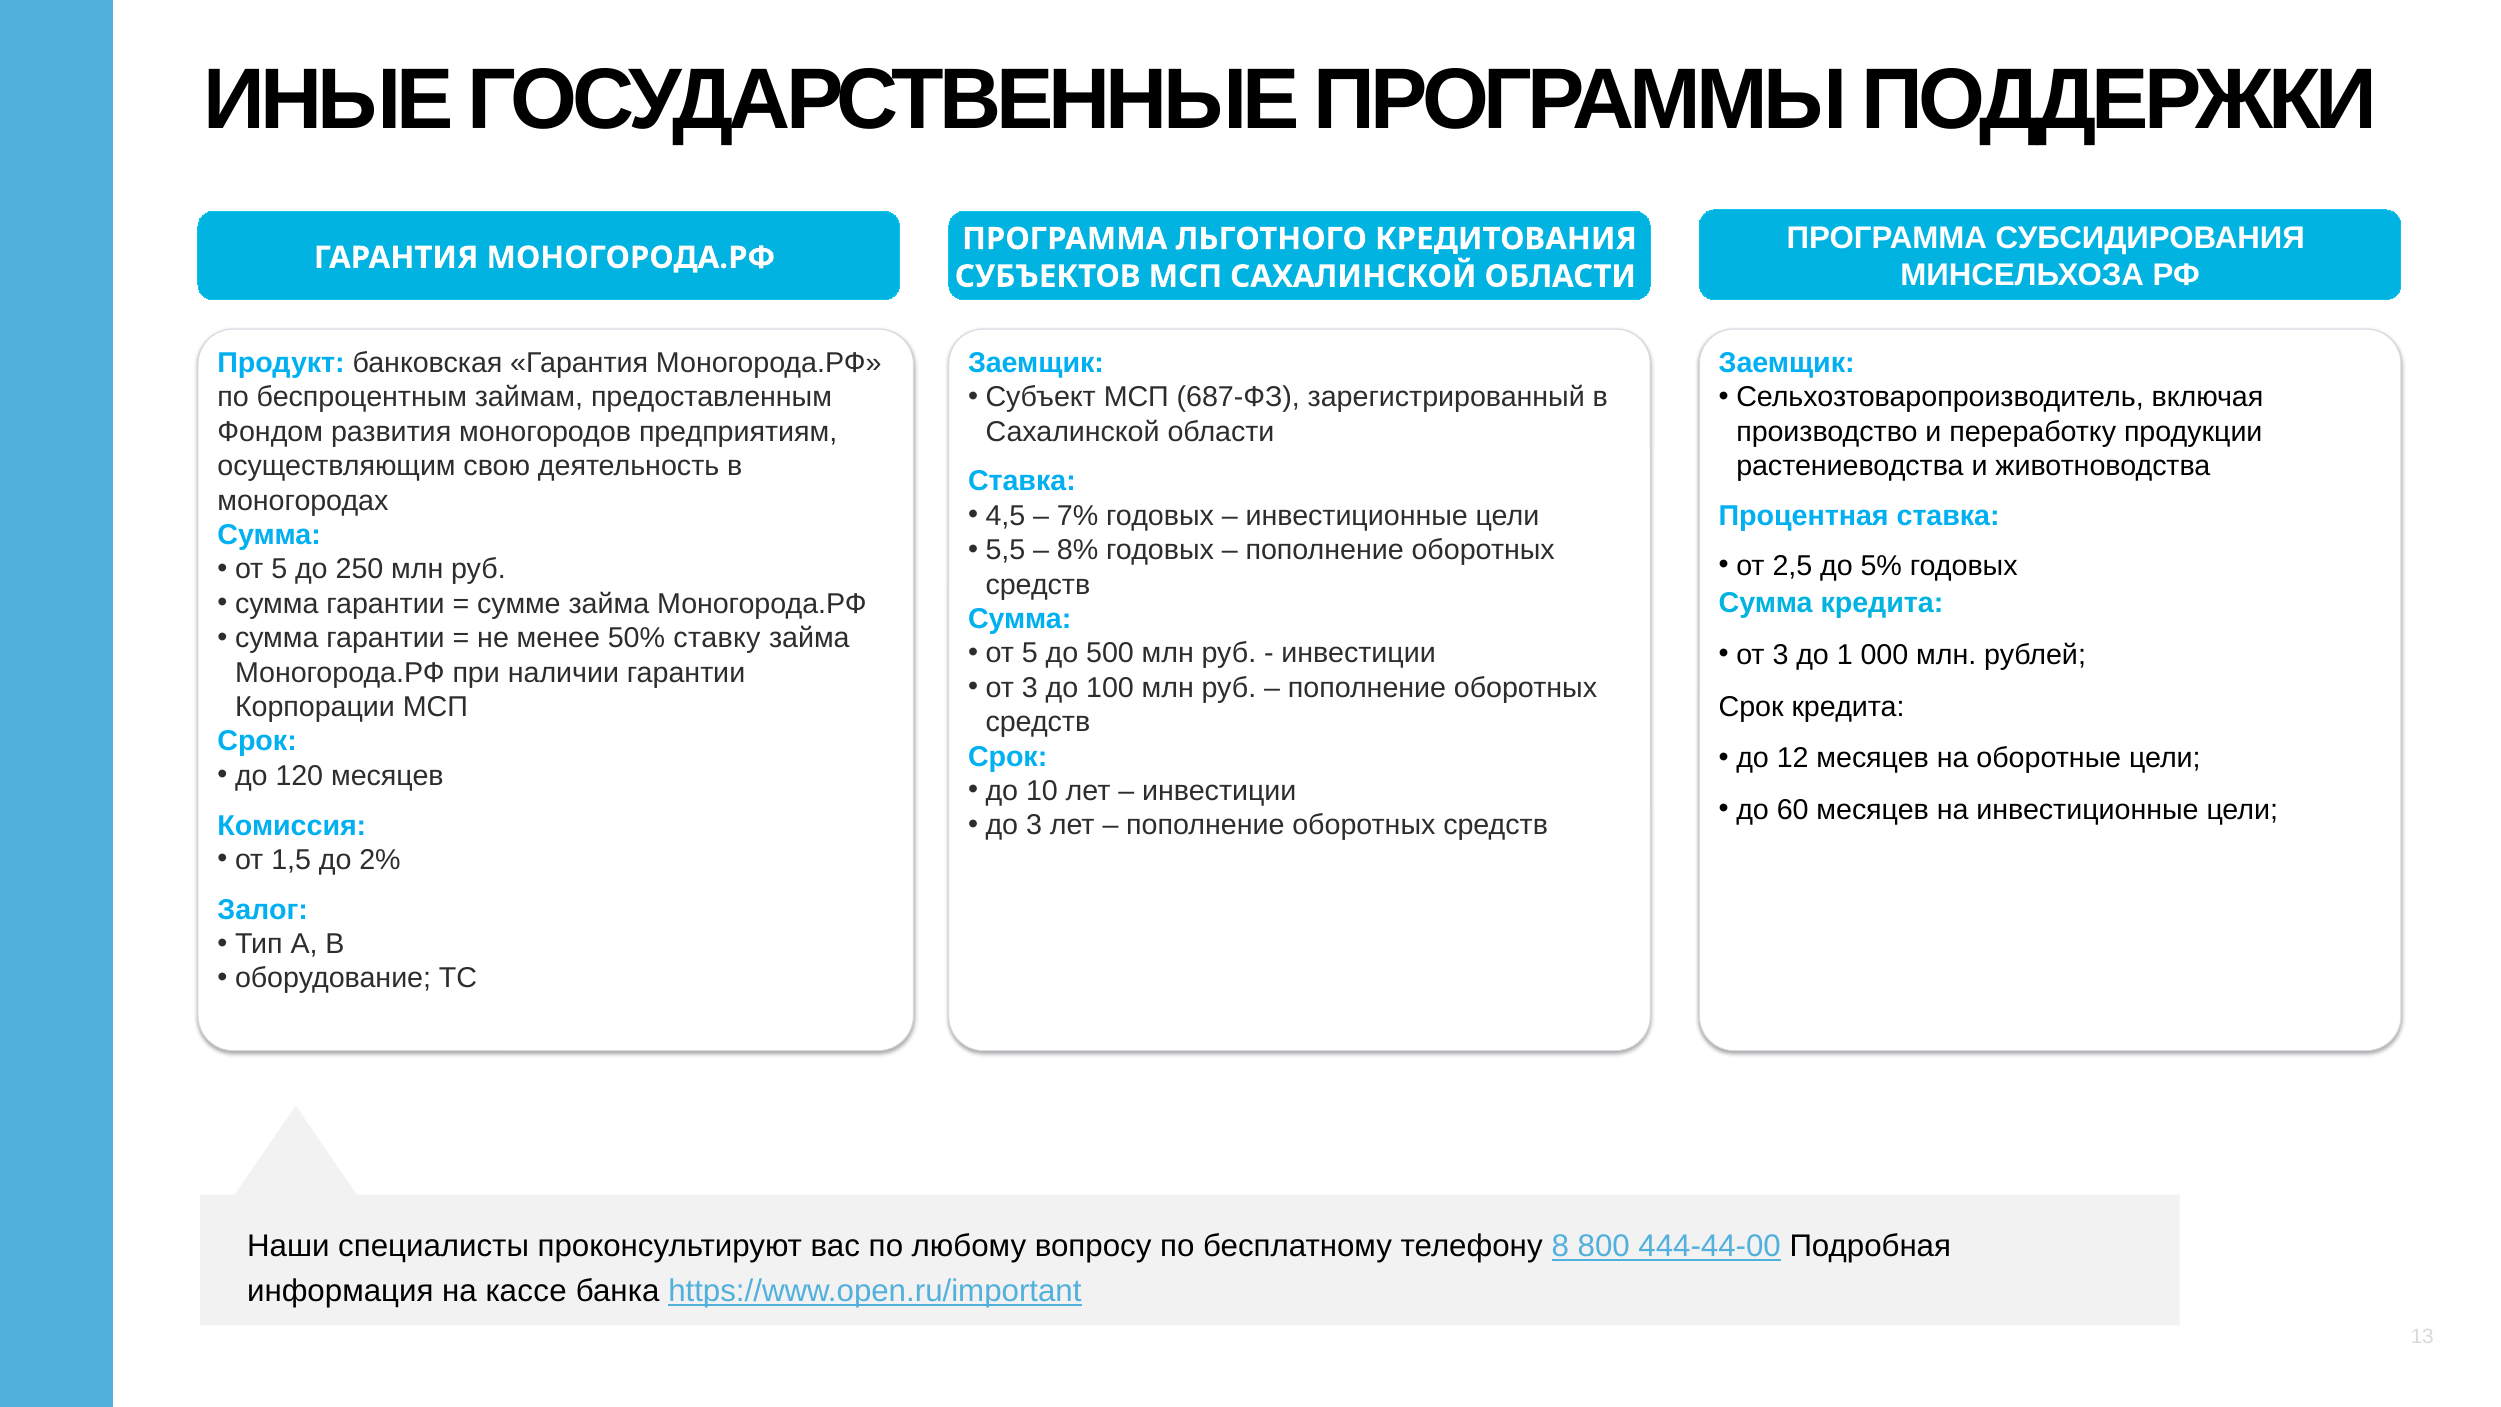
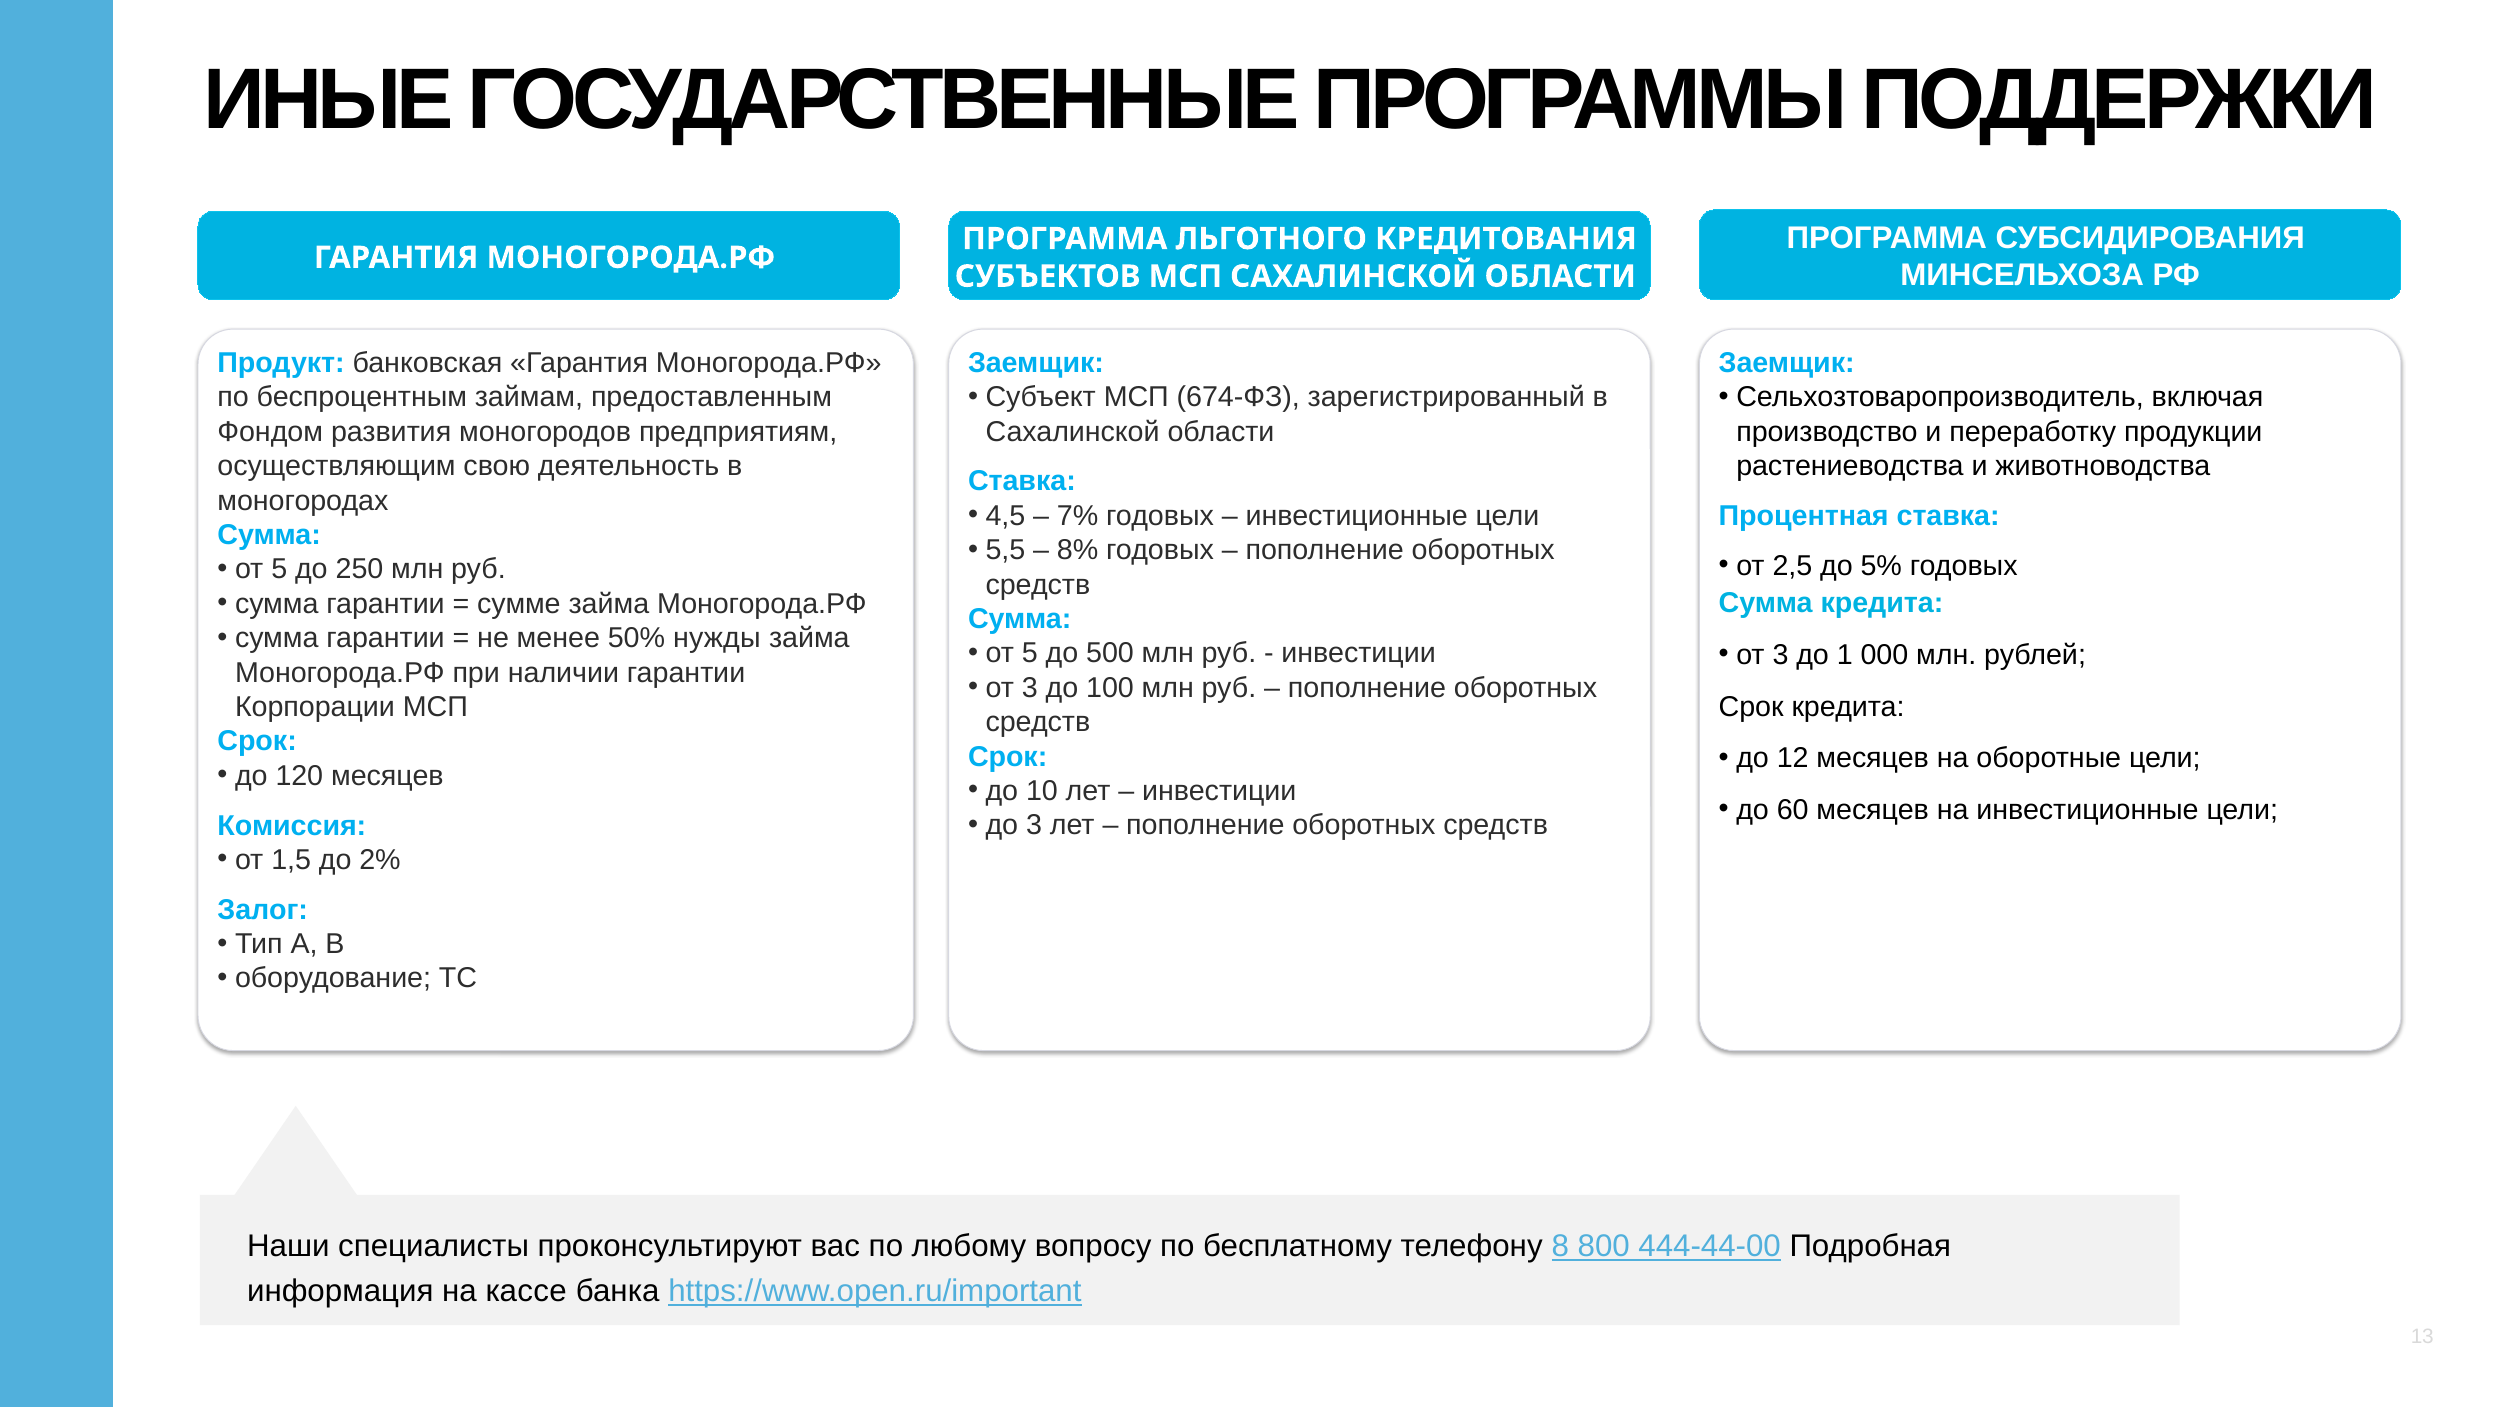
687-ФЗ: 687-ФЗ -> 674-ФЗ (1238, 397)
ставку: ставку -> нужды (717, 638)
